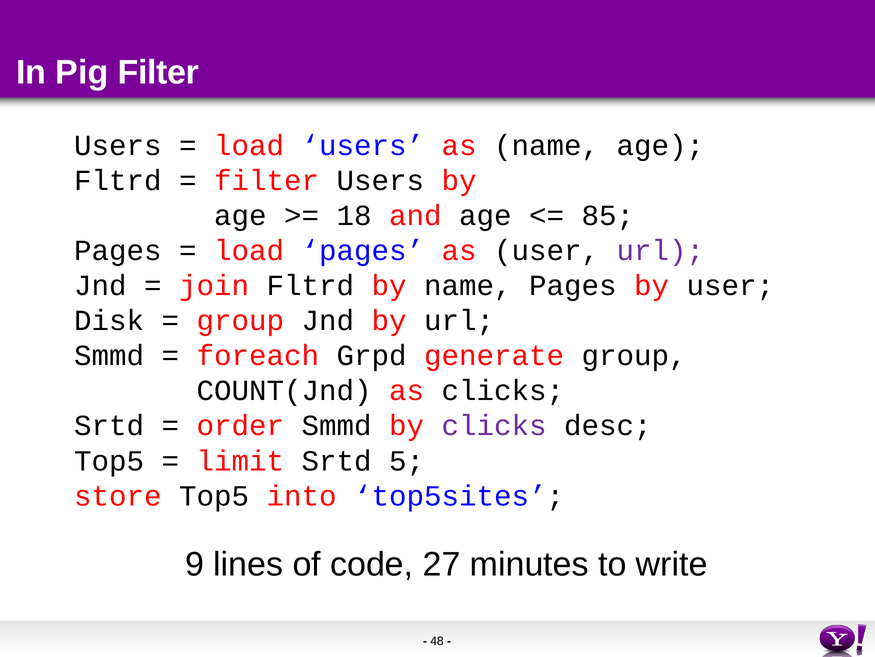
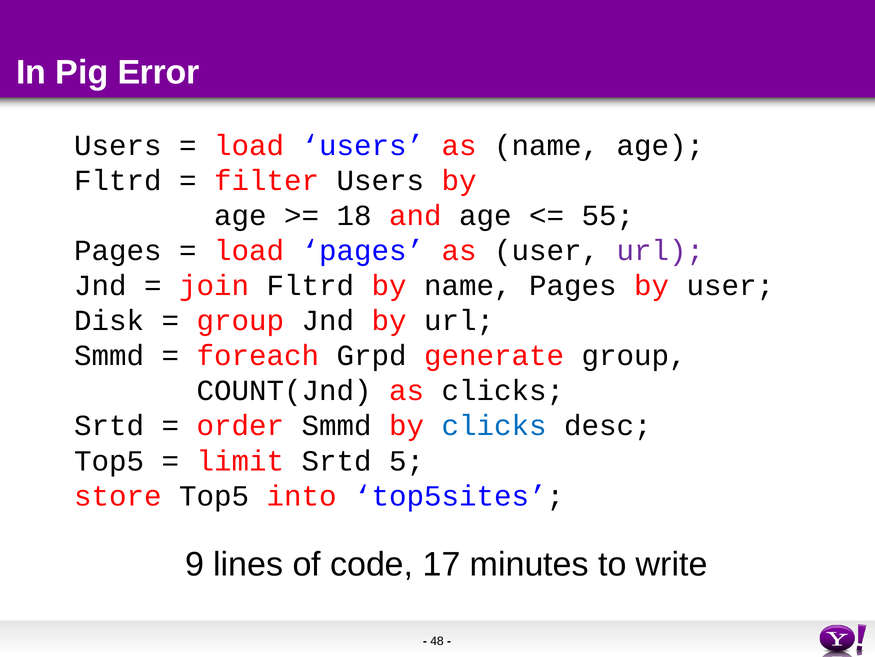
Pig Filter: Filter -> Error (158, 72)
85: 85 -> 55 (608, 215)
clicks colour: purple -> blue (494, 425)
27: 27 -> 17 (442, 564)
